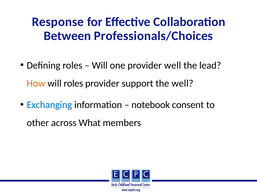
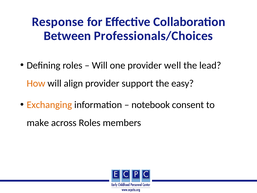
will roles: roles -> align (73, 83)
the well: well -> easy (183, 83)
Exchanging colour: blue -> orange (49, 105)
other: other -> make (38, 123)
across What: What -> Roles (90, 123)
